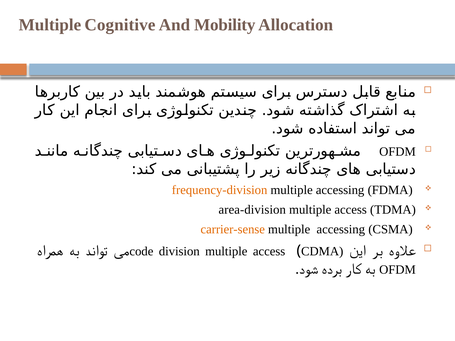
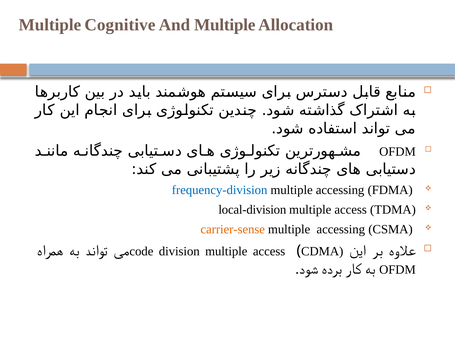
And Mobility: Mobility -> Multiple (225, 25)
frequency-division colour: orange -> blue (220, 190)
area-division: area-division -> local-division (252, 210)
